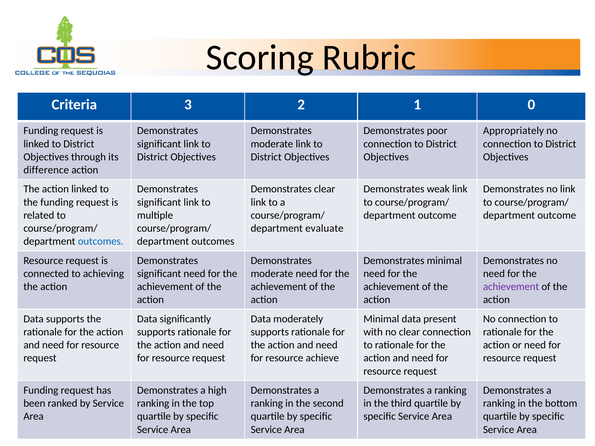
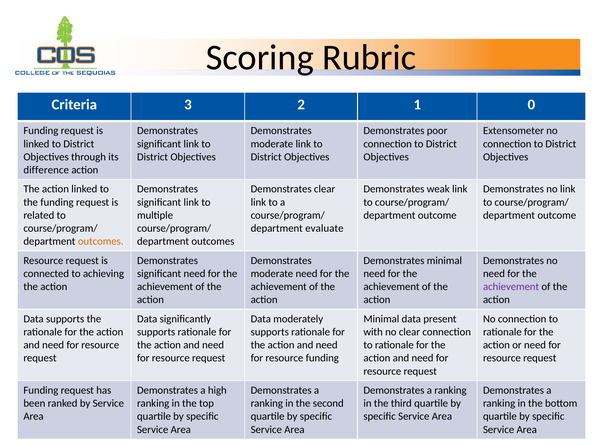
Appropriately: Appropriately -> Extensometer (513, 131)
outcomes colour: blue -> orange (101, 242)
resource achieve: achieve -> funding (322, 358)
